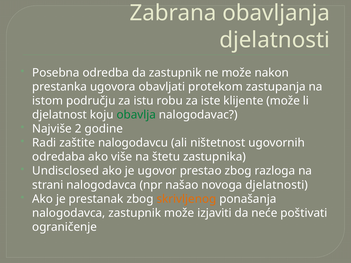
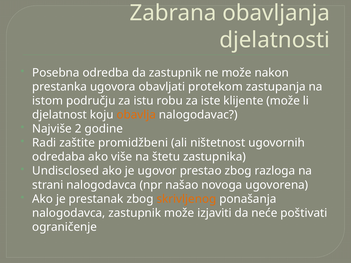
obavlja colour: green -> orange (136, 115)
nalogodavcu: nalogodavcu -> promidžbeni (133, 143)
novoga djelatnosti: djelatnosti -> ugovorena (277, 185)
